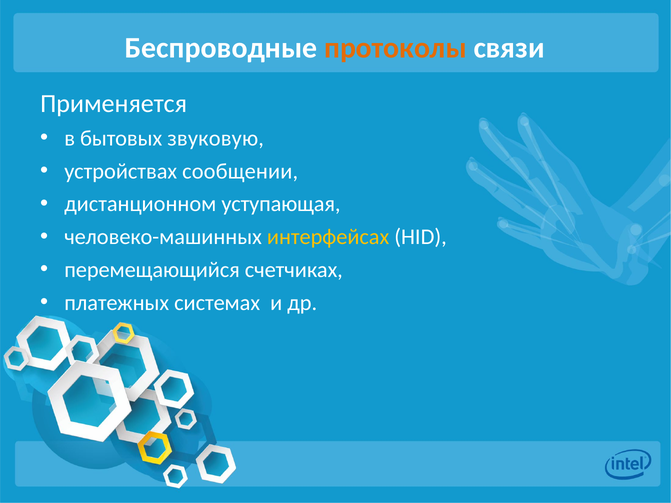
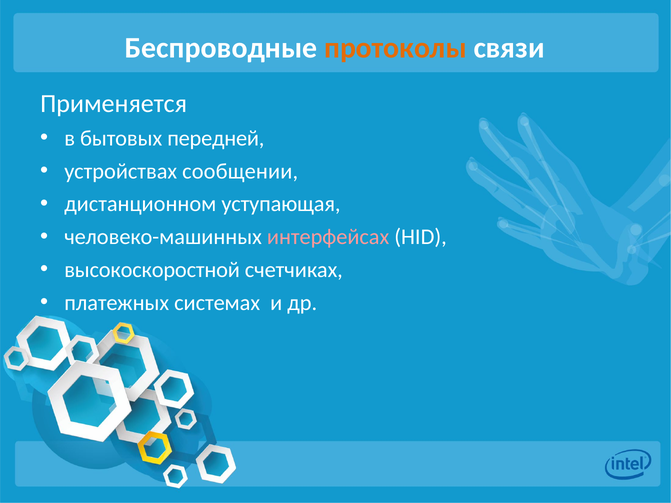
звуковую: звуковую -> передней (216, 138)
интерфейсах colour: yellow -> pink (328, 237)
перемещающийся: перемещающийся -> высокоскоростной (152, 270)
